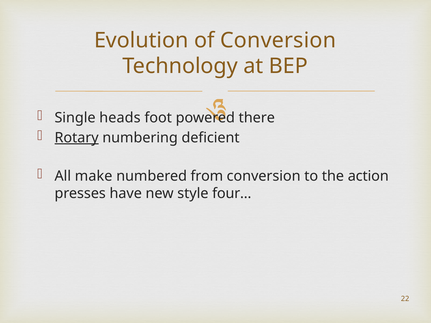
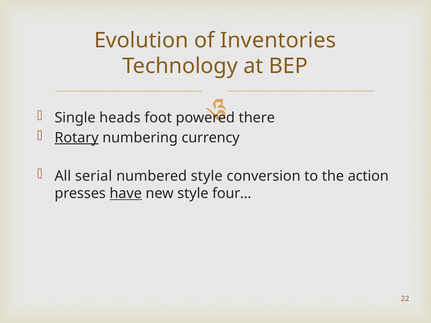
of Conversion: Conversion -> Inventories (278, 40)
deficient: deficient -> currency (211, 138)
make: make -> serial (94, 176)
numbered from: from -> style (207, 176)
have underline: none -> present (126, 194)
